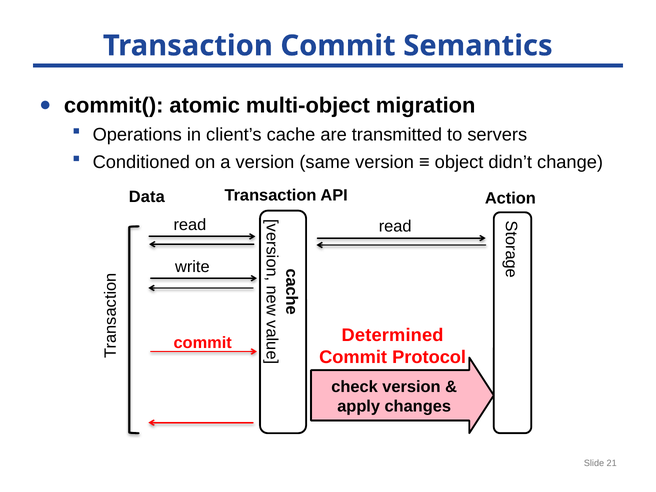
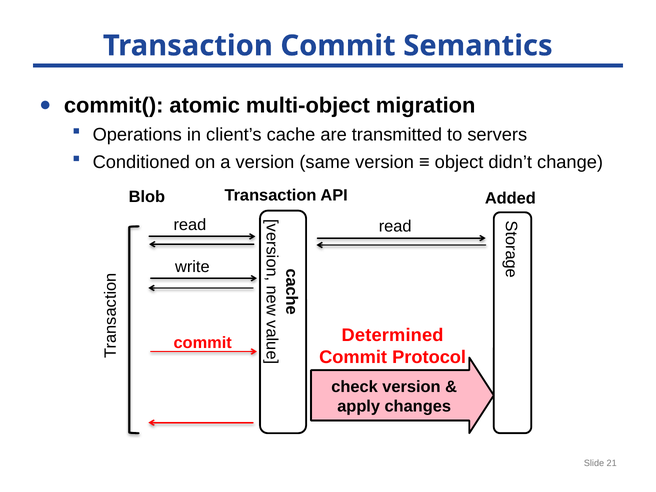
Data: Data -> Blob (147, 197)
Action: Action -> Added (510, 198)
